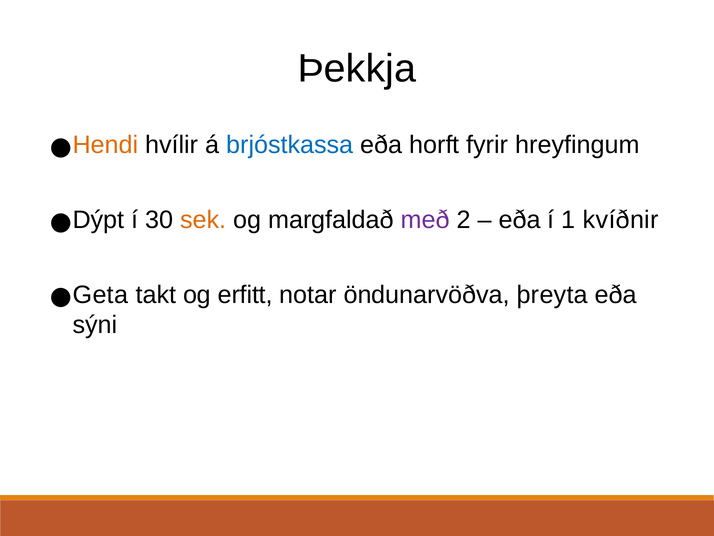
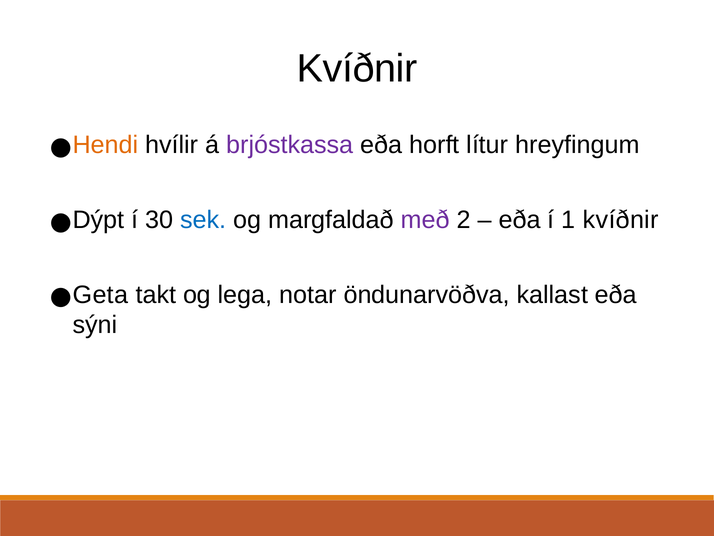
Þekkja: Þekkja -> Kvíðnir (357, 69)
brjóstkassa colour: blue -> purple (290, 145)
fyrir: fyrir -> lítur (487, 145)
sek colour: orange -> blue (203, 220)
erfitt: erfitt -> lega (245, 294)
þreyta: þreyta -> kallast (552, 294)
